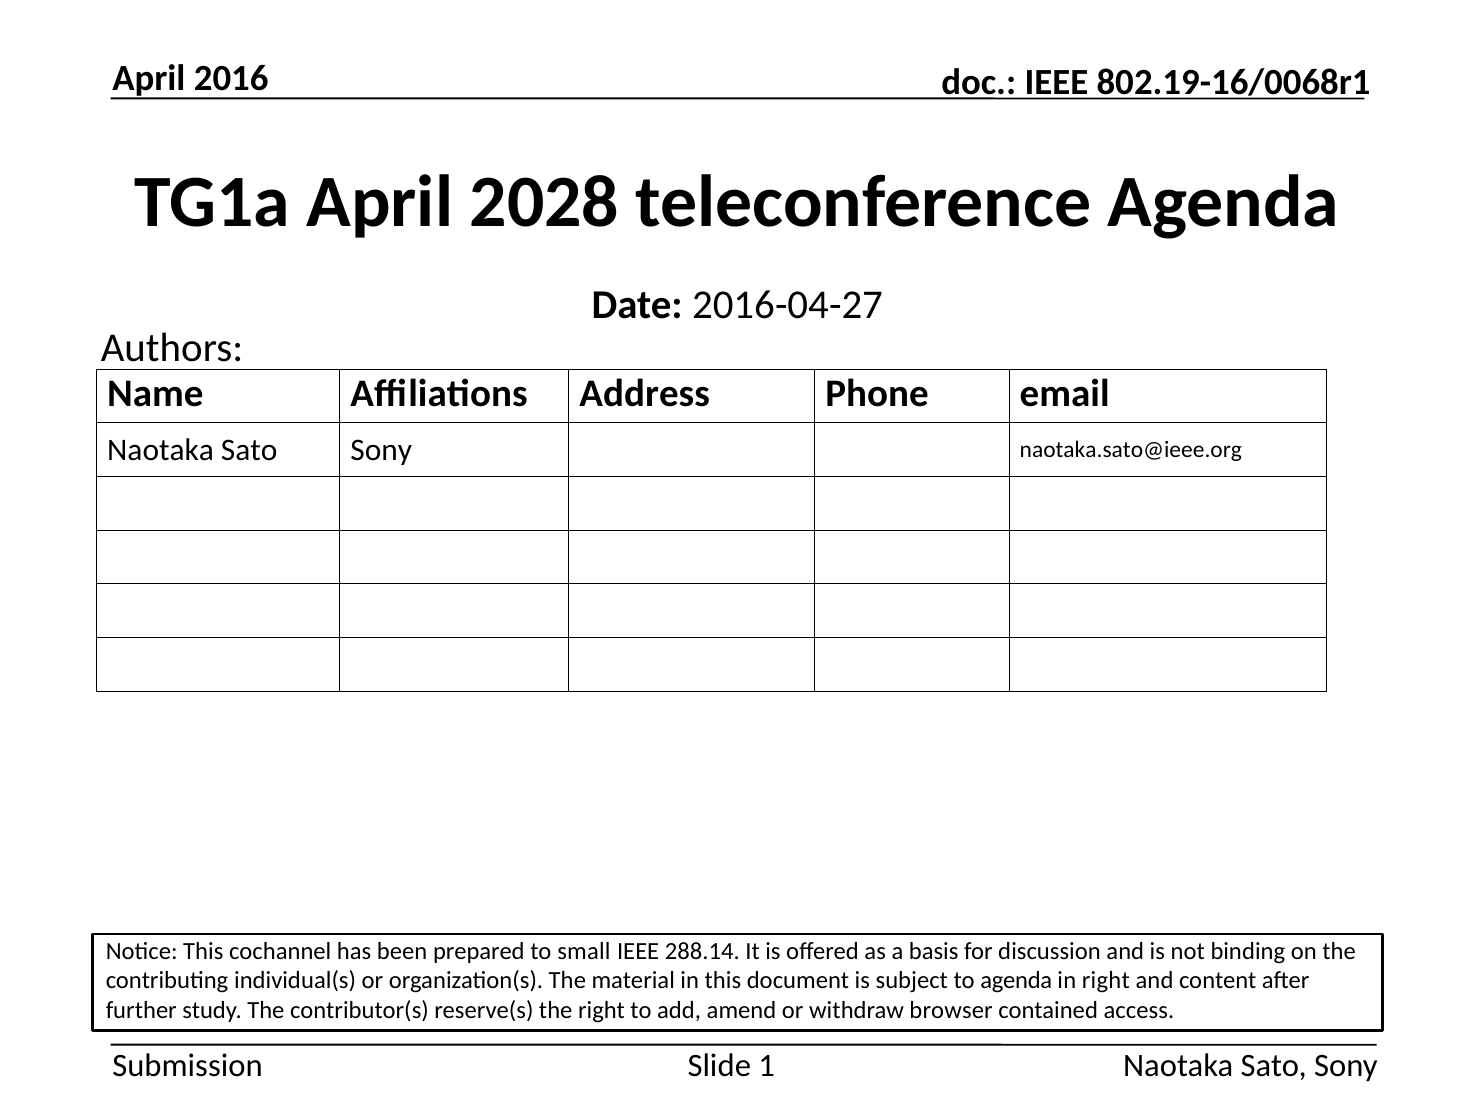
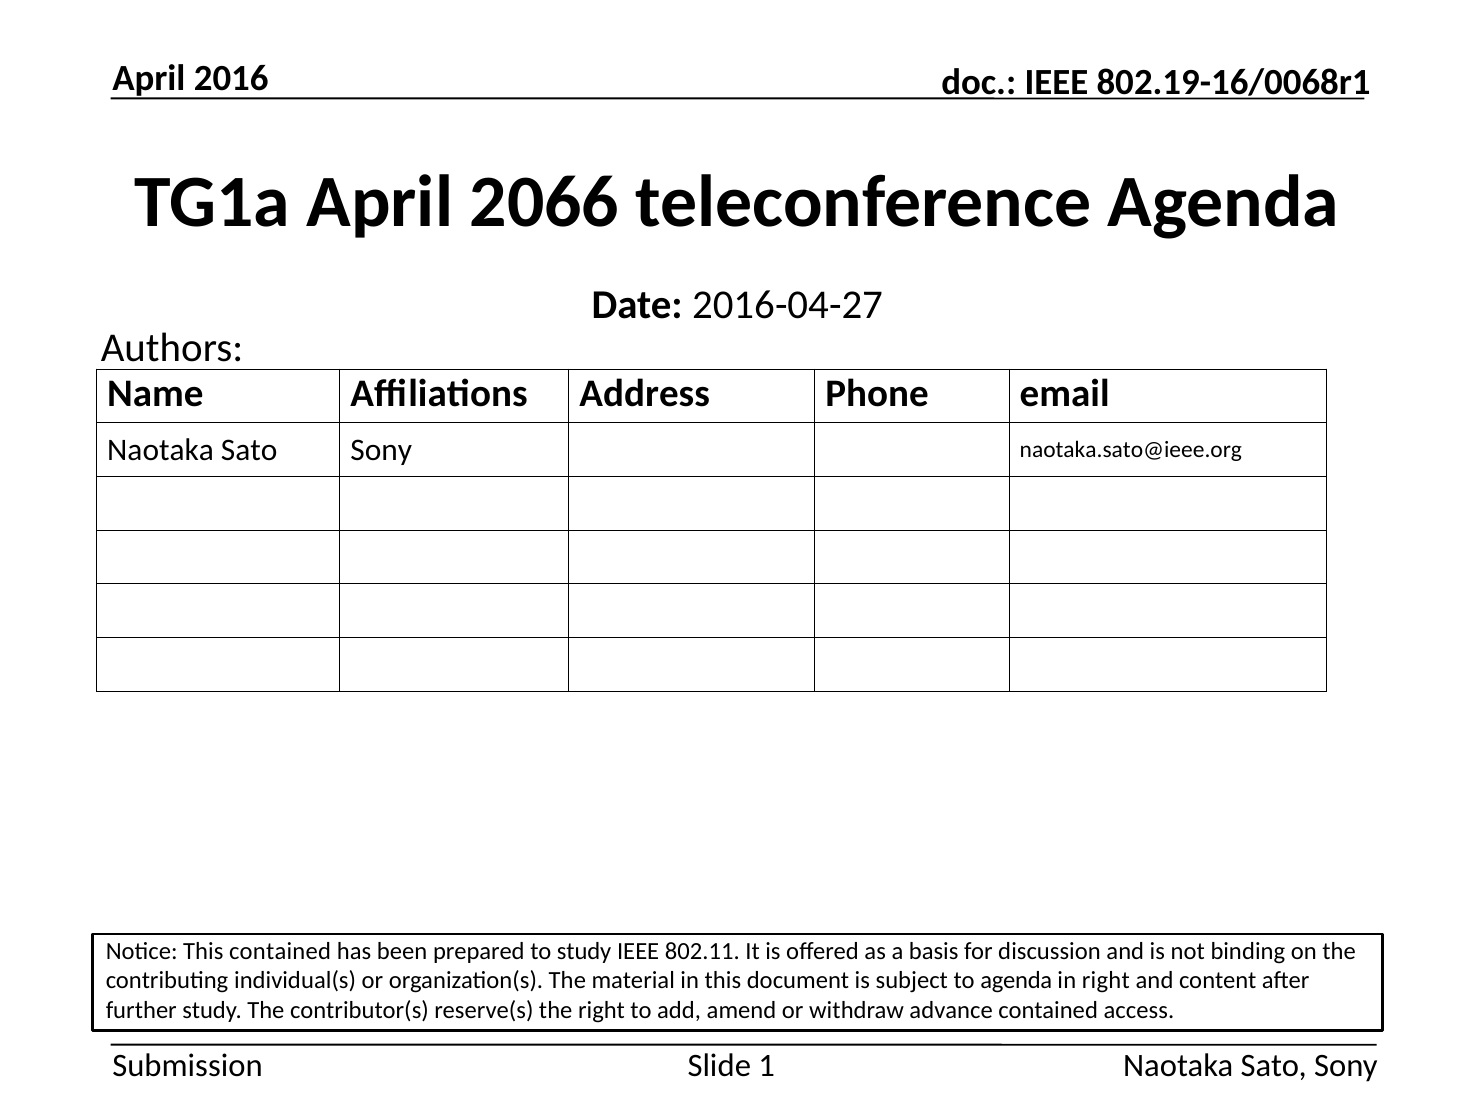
2028: 2028 -> 2066 (544, 202)
This cochannel: cochannel -> contained (280, 951)
to small: small -> study (584, 951)
288.14: 288.14 -> 802.11 (702, 951)
browser: browser -> advance (951, 1010)
